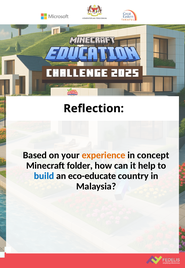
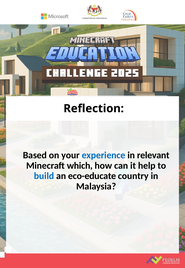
experience colour: orange -> blue (104, 155)
concept: concept -> relevant (153, 155)
folder: folder -> which (80, 165)
